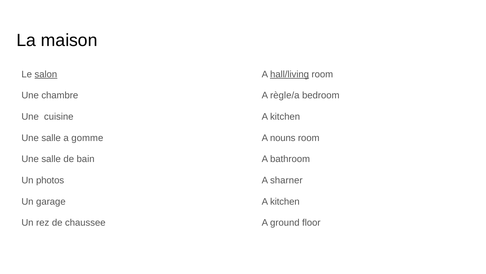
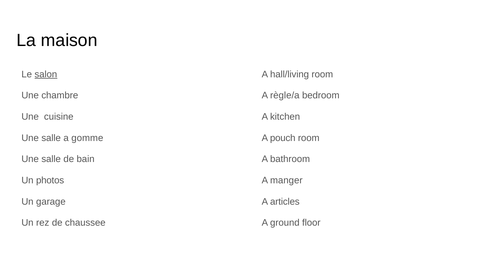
hall/living underline: present -> none (290, 74)
nouns: nouns -> pouch (283, 138)
sharner: sharner -> manger (286, 180)
kitchen: kitchen -> articles (285, 201)
